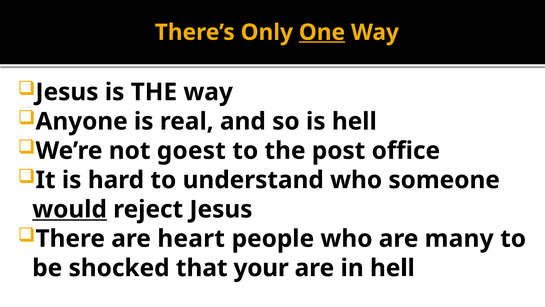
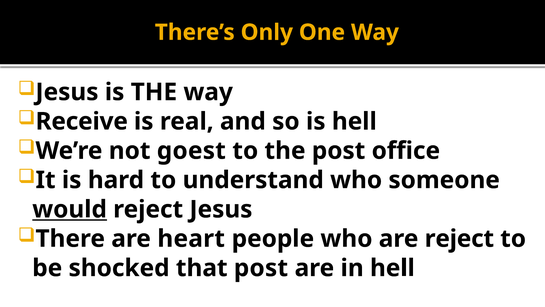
One underline: present -> none (322, 32)
Anyone: Anyone -> Receive (82, 121)
are many: many -> reject (459, 238)
that your: your -> post (261, 268)
